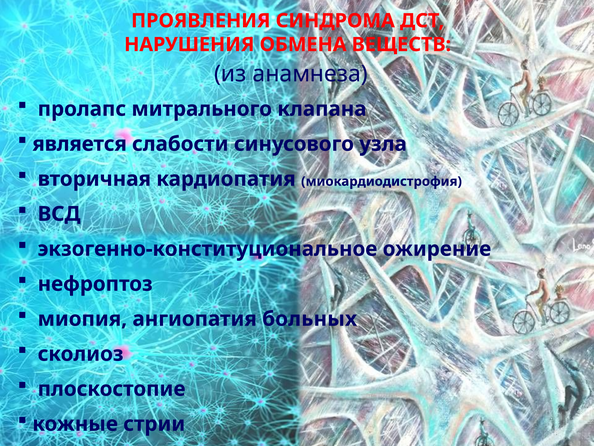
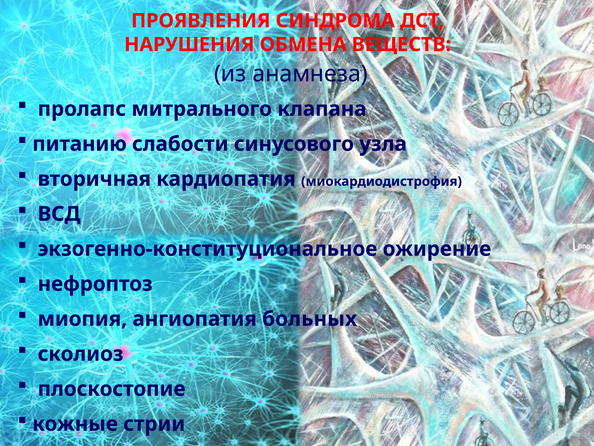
является: является -> питанию (80, 144)
